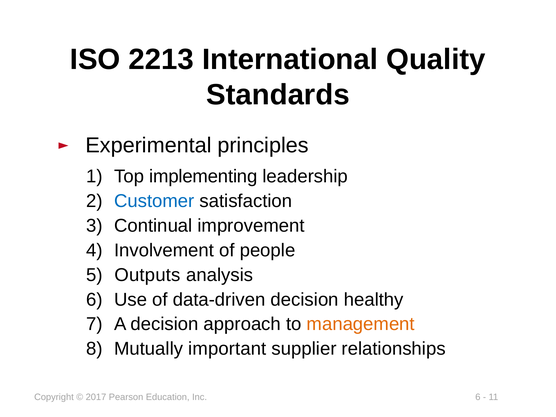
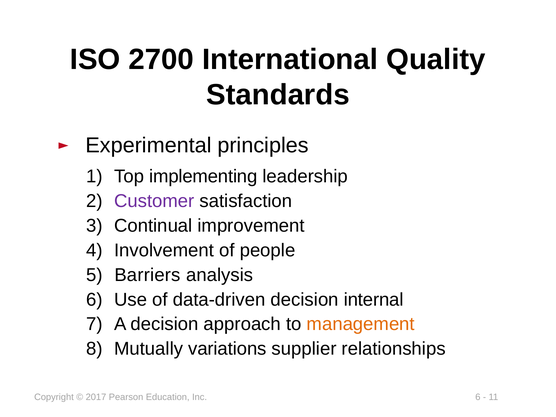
2213: 2213 -> 2700 (161, 59)
Customer colour: blue -> purple (154, 201)
Outputs: Outputs -> Barriers (147, 275)
healthy: healthy -> internal (374, 300)
important: important -> variations (227, 349)
